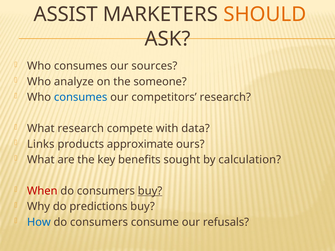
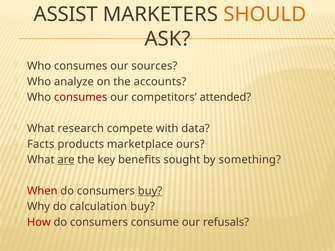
someone: someone -> accounts (160, 82)
consumes colour: blue -> red (81, 97)
competitors research: research -> attended (225, 97)
Links: Links -> Facts (41, 144)
approximate: approximate -> marketplace (140, 144)
are underline: none -> present (66, 160)
calculation: calculation -> something (250, 160)
predictions: predictions -> calculation (98, 207)
How colour: blue -> red (39, 222)
